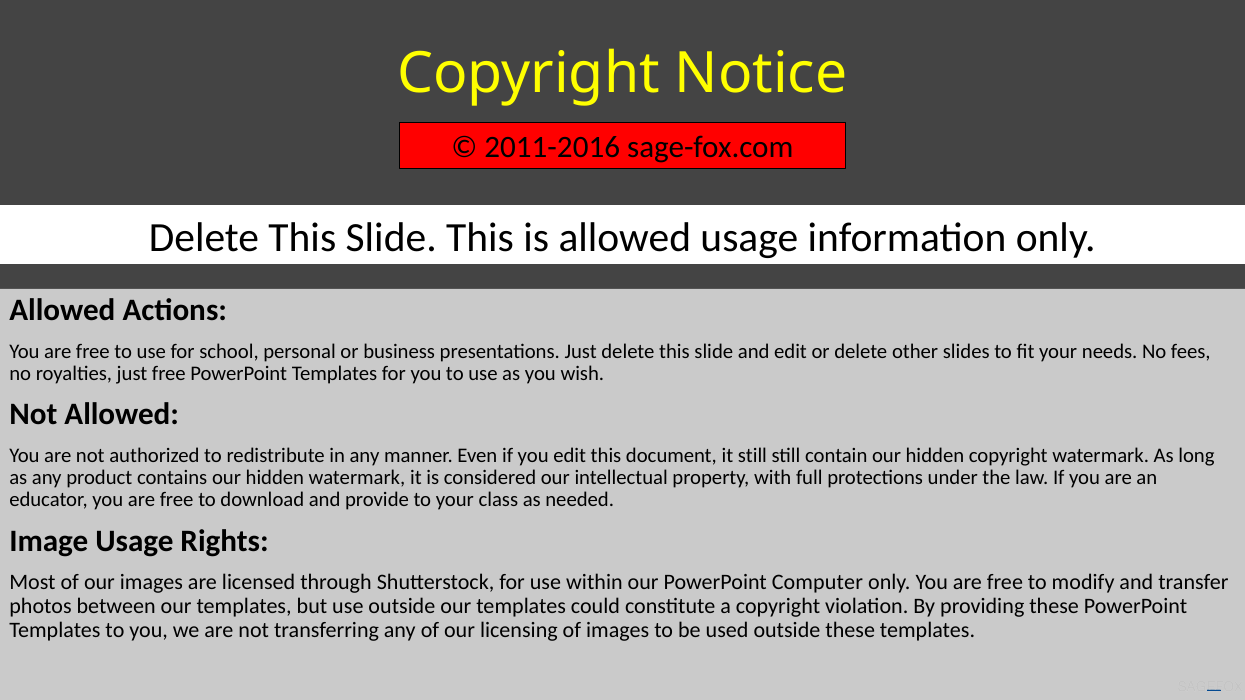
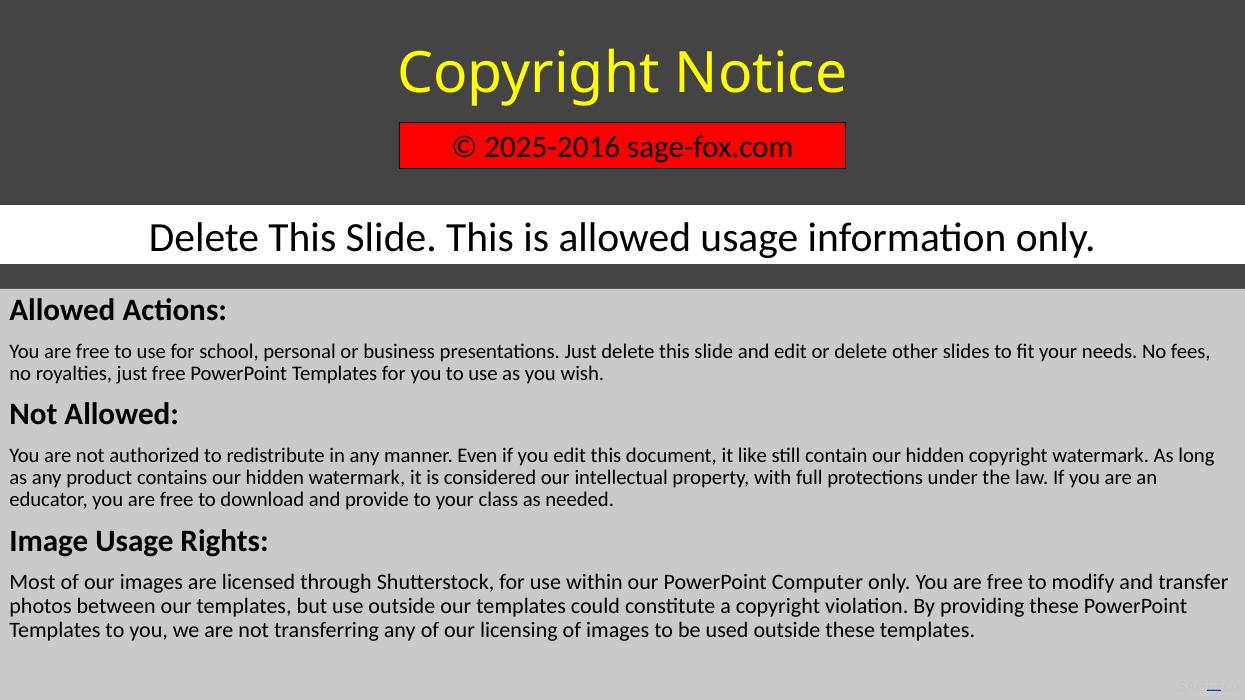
2011-2016: 2011-2016 -> 2025-2016 (552, 148)
it still: still -> like (752, 456)
